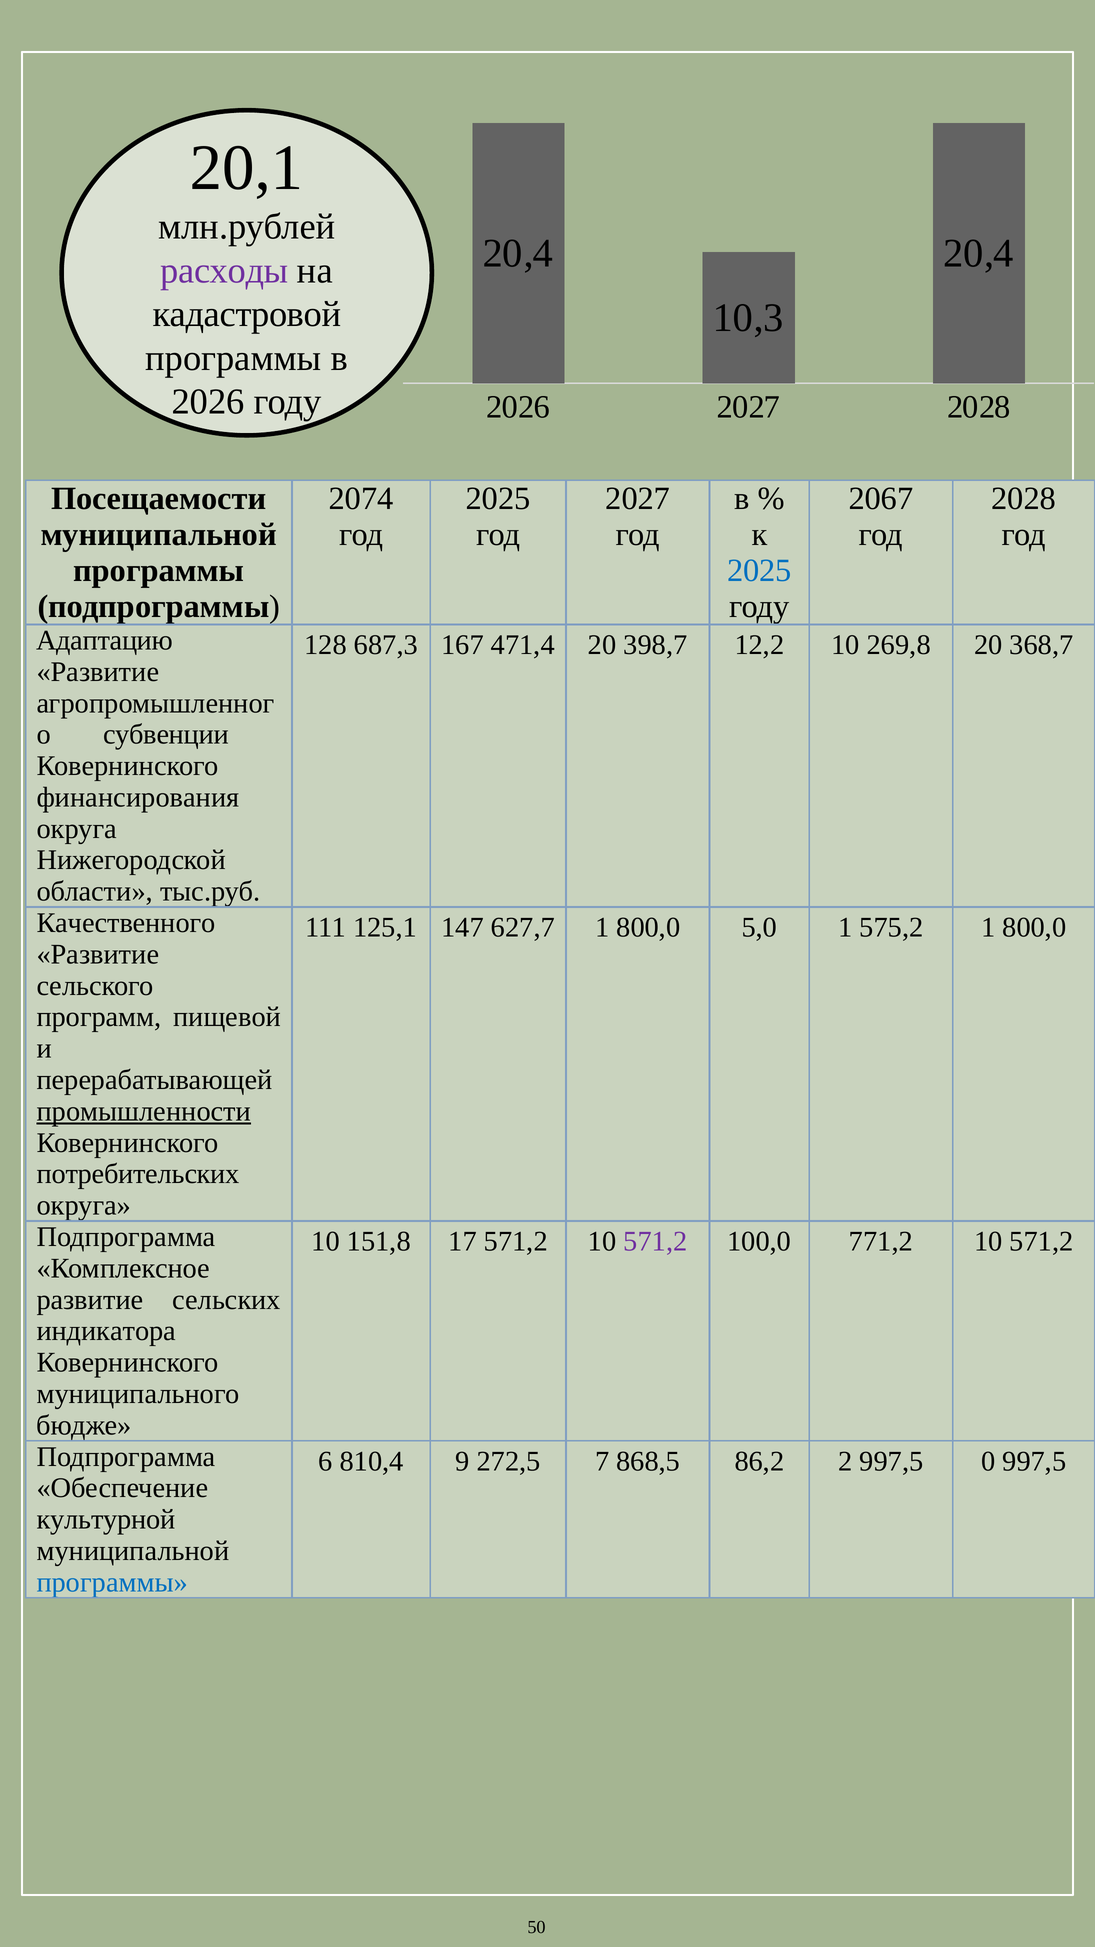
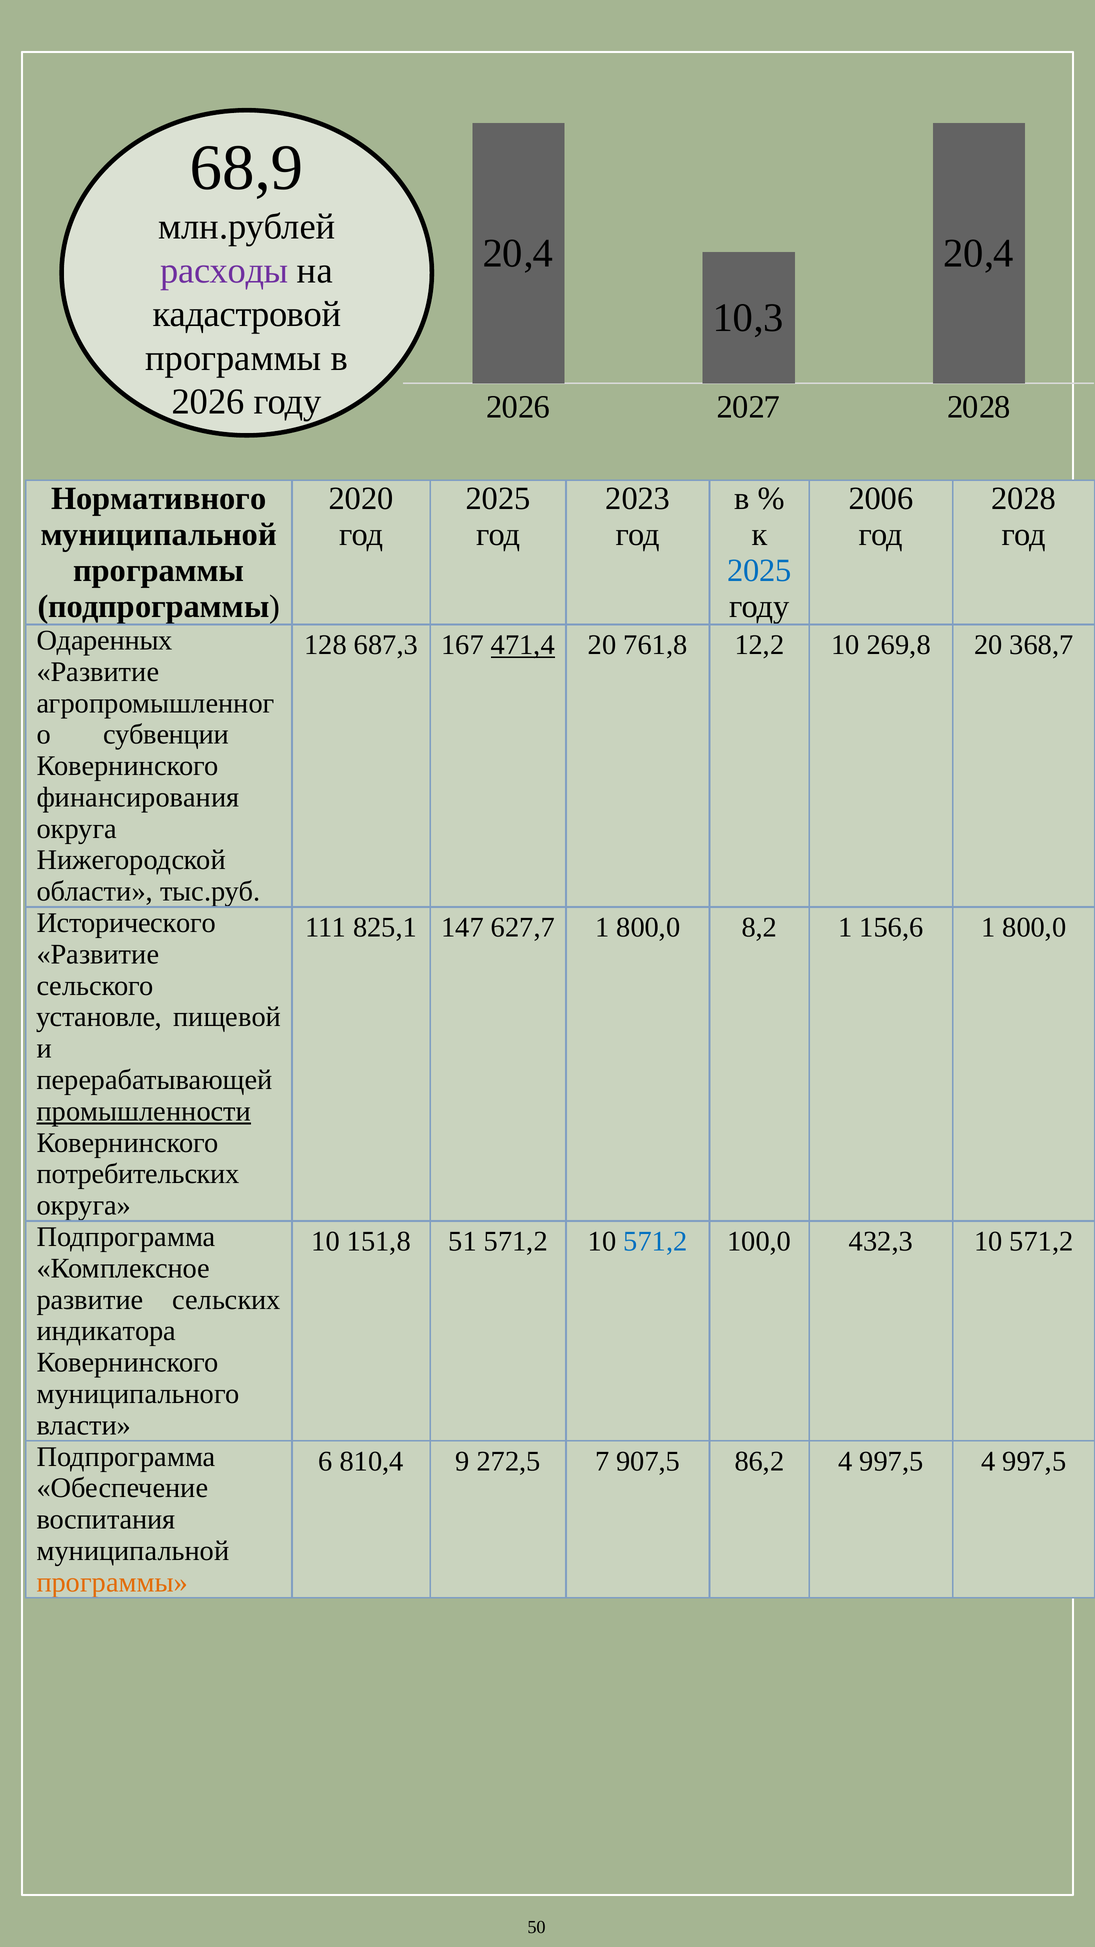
20,1: 20,1 -> 68,9 (247, 168)
Посещаемости: Посещаемости -> Нормативного (159, 498)
2074: 2074 -> 2020 (361, 498)
2027: 2027 -> 2023 (638, 498)
2067: 2067 -> 2006 (881, 498)
Адаптацию: Адаптацию -> Одаренных (105, 640)
471,4 underline: none -> present (523, 645)
398,7: 398,7 -> 761,8 (655, 645)
Качественного: Качественного -> Исторического (126, 923)
125,1: 125,1 -> 825,1 (385, 927)
5,0: 5,0 -> 8,2 (759, 927)
575,2: 575,2 -> 156,6 (891, 927)
программ: программ -> установле (99, 1017)
17: 17 -> 51 (463, 1241)
571,2 colour: purple -> blue (655, 1241)
771,2: 771,2 -> 432,3 (881, 1241)
бюдже: бюдже -> власти (84, 1425)
868,5: 868,5 -> 907,5 (648, 1461)
86,2 2: 2 -> 4 (845, 1461)
997,5 0: 0 -> 4 (988, 1461)
культурной: культурной -> воспитания (106, 1519)
программы colour: blue -> orange (112, 1582)
